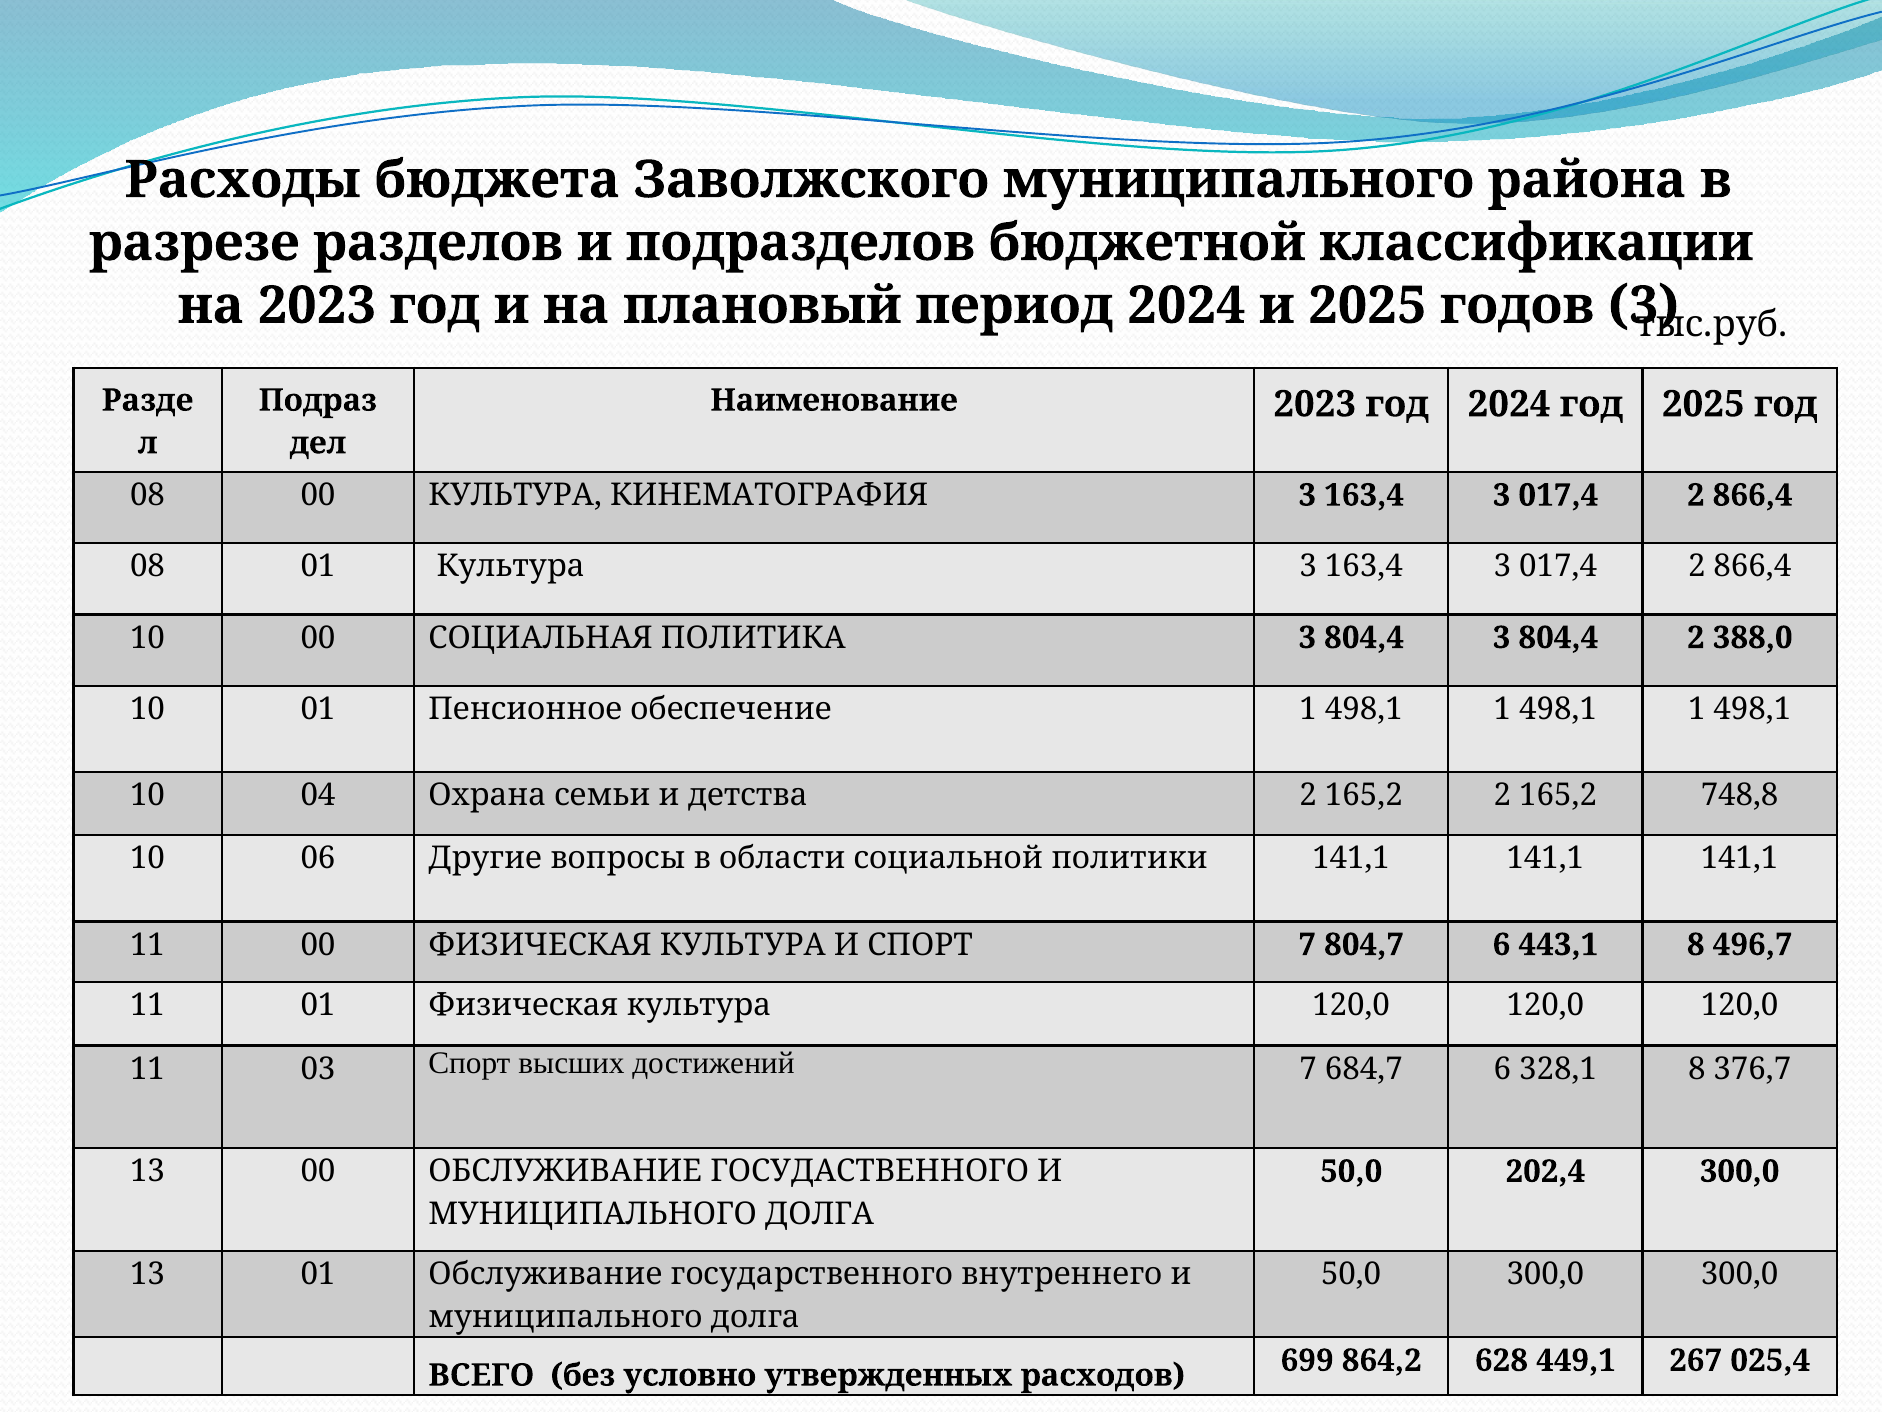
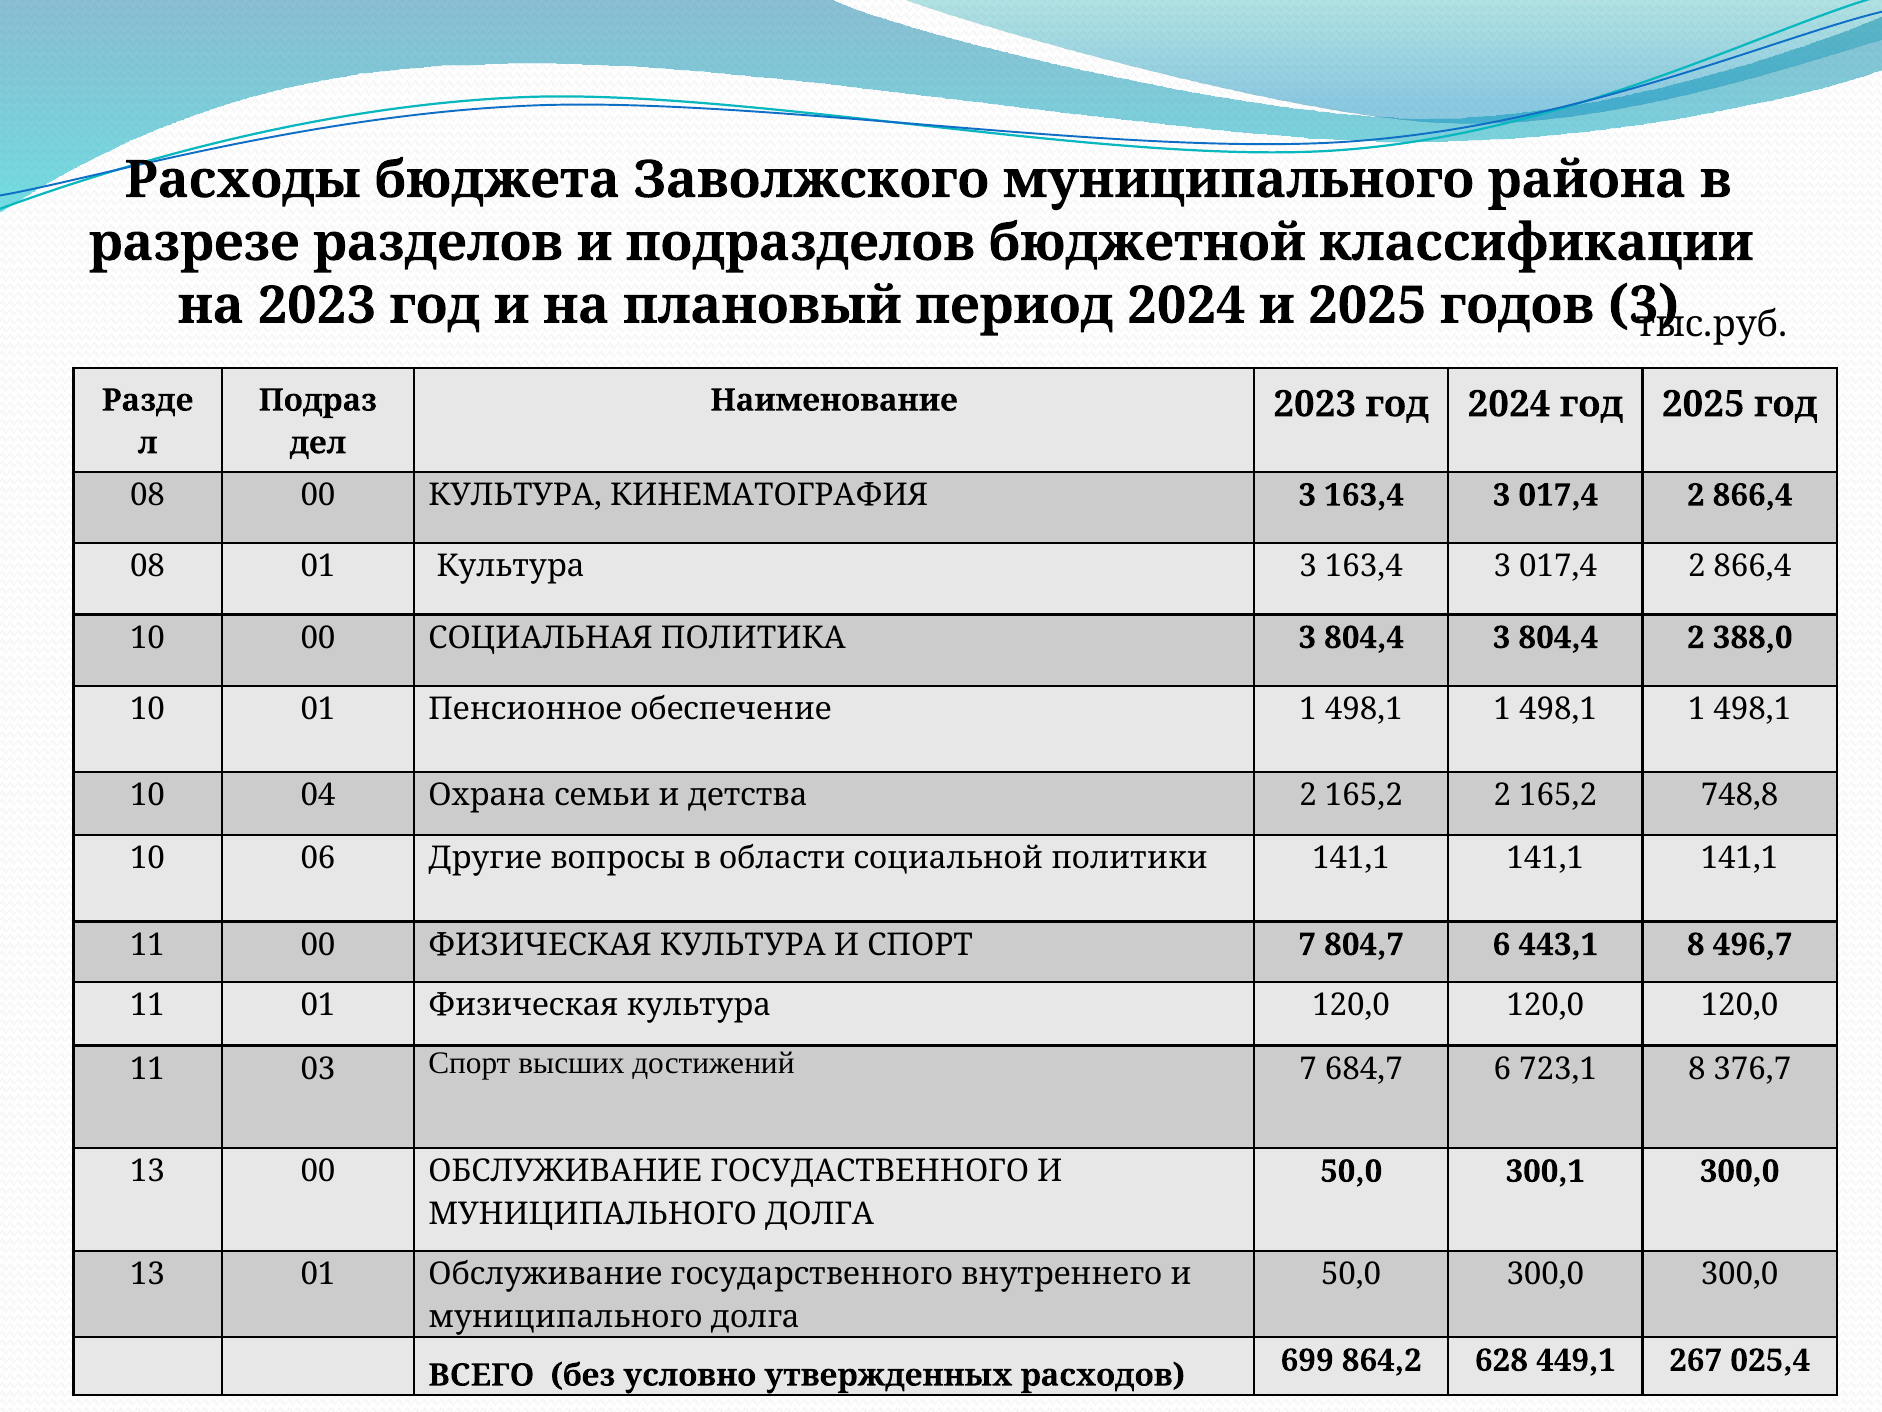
328,1: 328,1 -> 723,1 (1558, 1068)
202,4: 202,4 -> 300,1 (1545, 1171)
